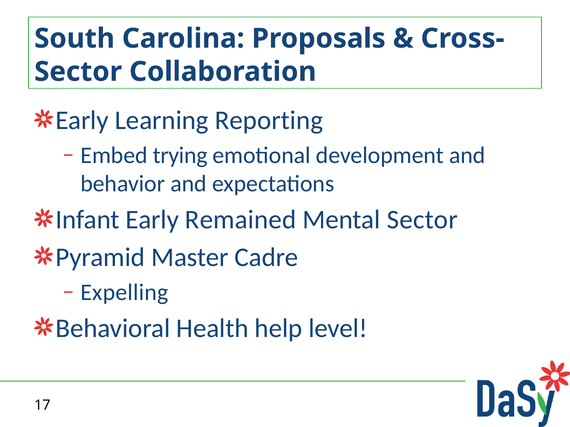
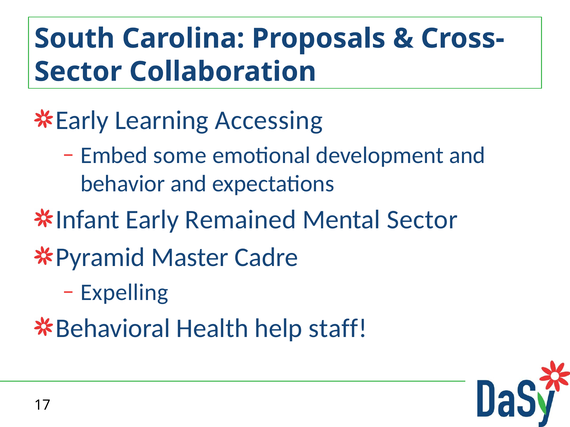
Reporting: Reporting -> Accessing (269, 121)
trying: trying -> some (180, 156)
level: level -> staff (338, 329)
